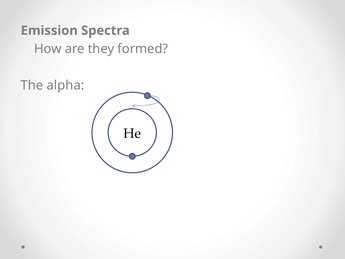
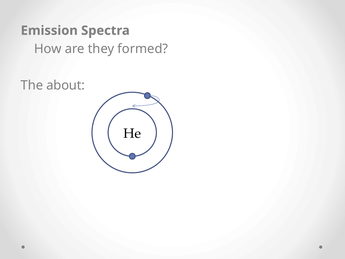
alpha: alpha -> about (66, 85)
